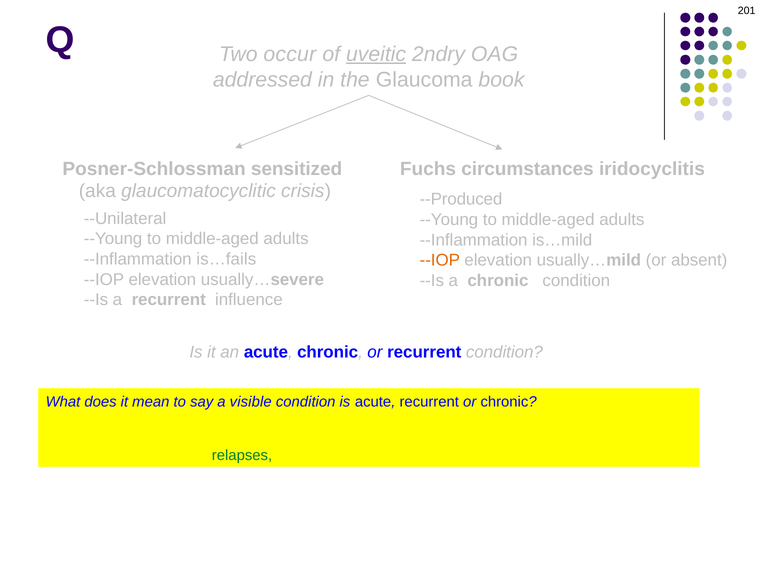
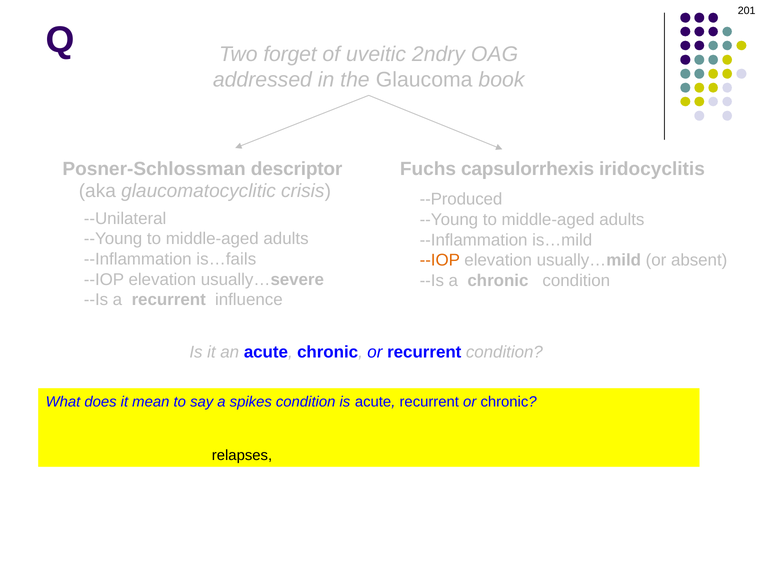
occur: occur -> forget (290, 54)
uveitic underline: present -> none (376, 54)
sensitized: sensitized -> descriptor (297, 169)
circumstances: circumstances -> capsulorrhexis (528, 169)
visible: visible -> spikes (251, 402)
relapses colour: green -> black (242, 455)
